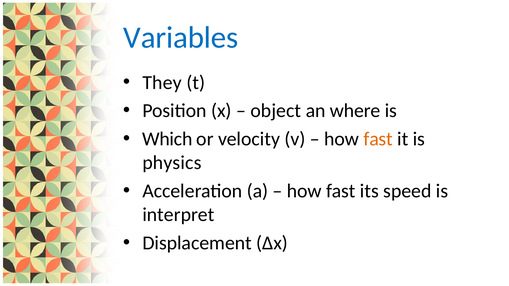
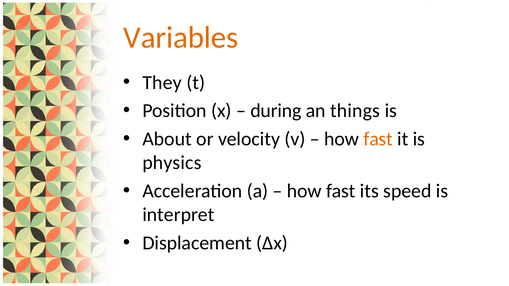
Variables colour: blue -> orange (181, 37)
object: object -> during (276, 111)
where: where -> things (355, 111)
Which: Which -> About (167, 139)
